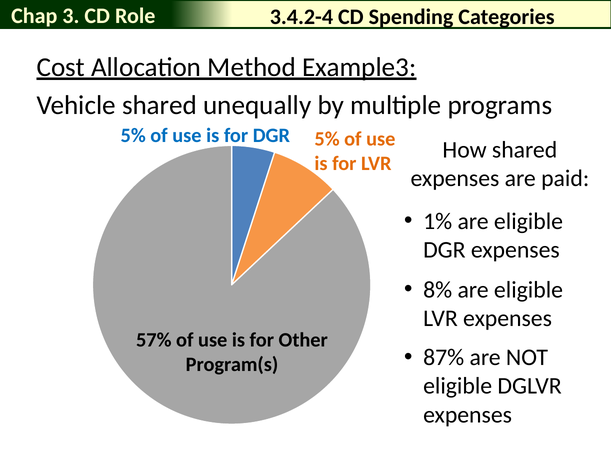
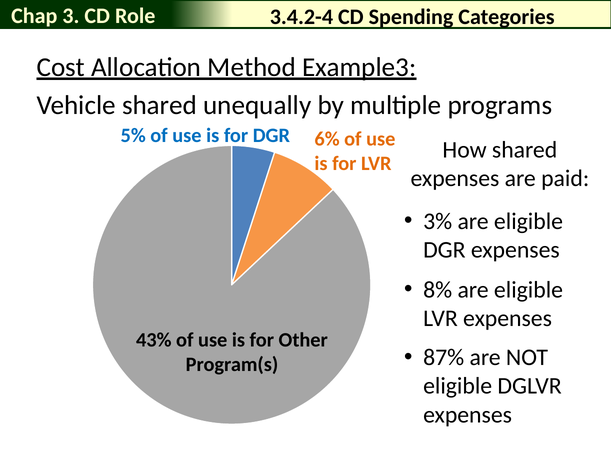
5%: 5% -> 6% (327, 139)
1%: 1% -> 3% (438, 221)
57%: 57% -> 43% (154, 340)
